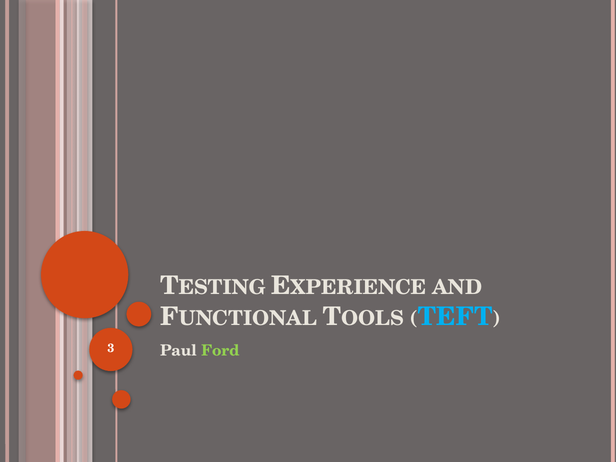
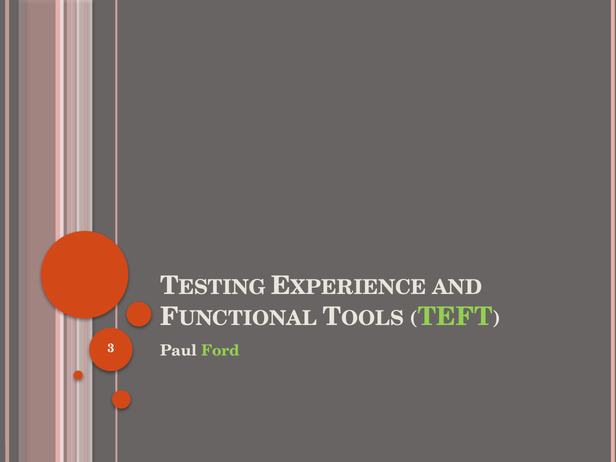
TEFT colour: light blue -> light green (455, 317)
